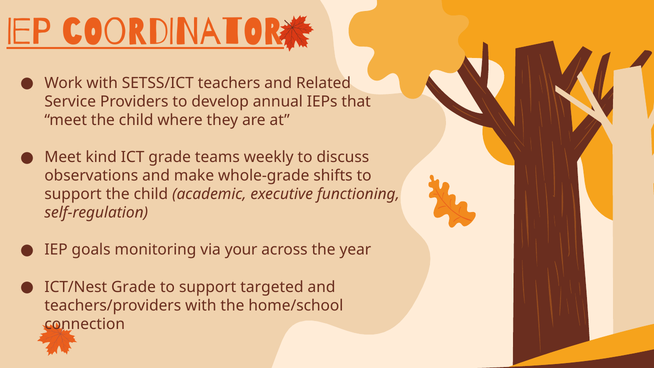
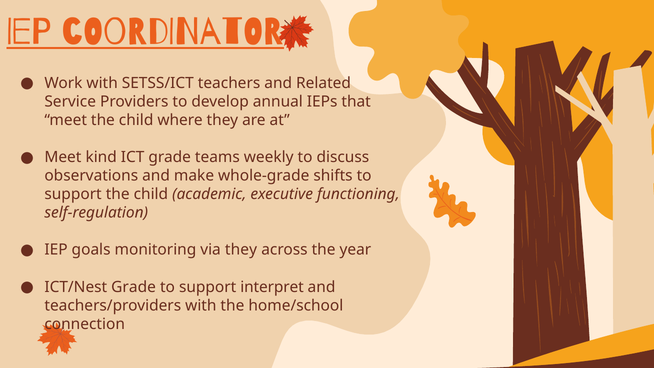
via your: your -> they (241, 250)
targeted: targeted -> interpret (272, 287)
